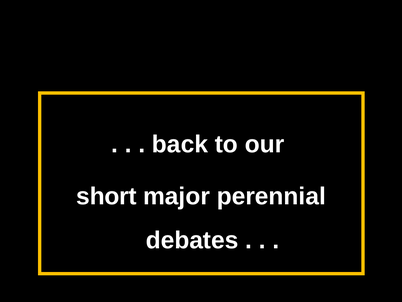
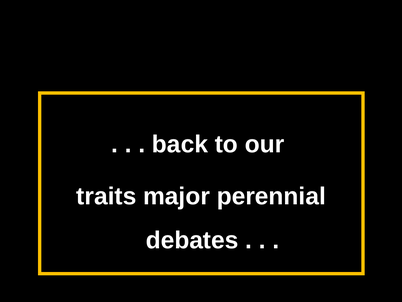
short: short -> traits (106, 196)
